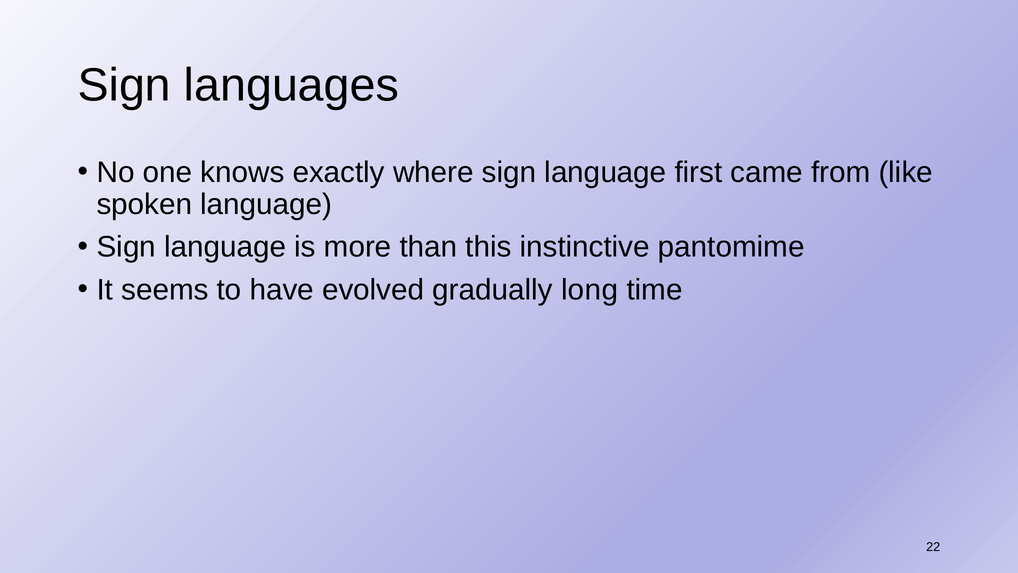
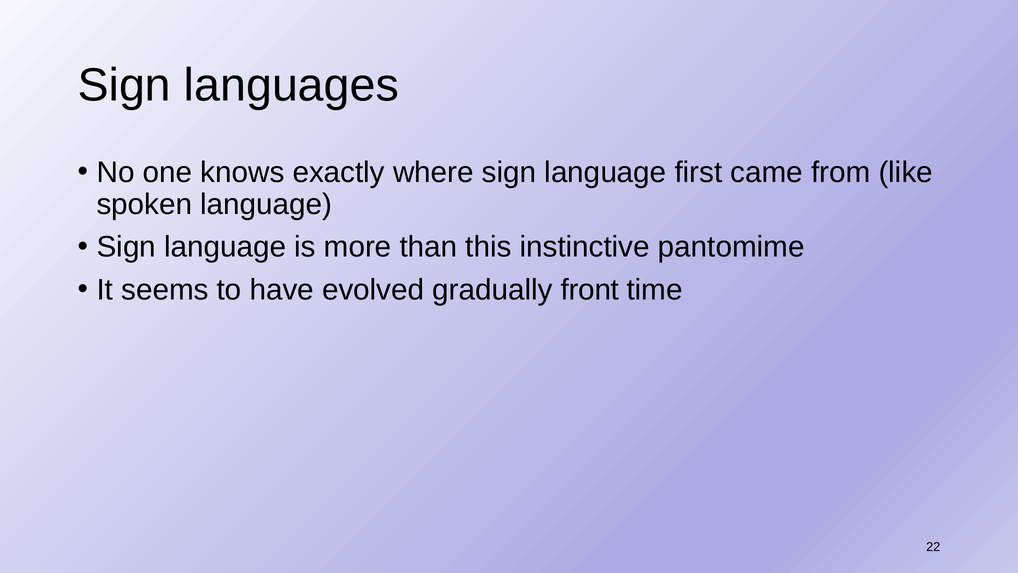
long: long -> front (590, 290)
